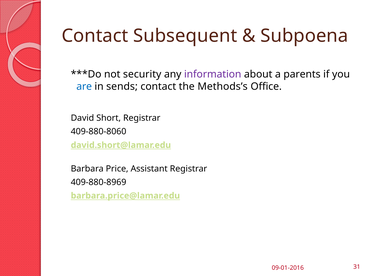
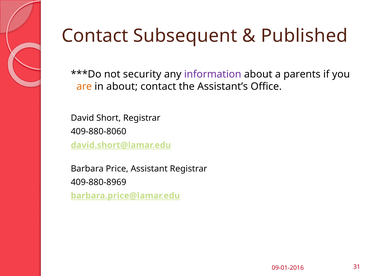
Subpoena: Subpoena -> Published (304, 36)
are colour: blue -> orange (84, 87)
in sends: sends -> about (122, 87)
Methods’s: Methods’s -> Assistant’s (223, 87)
